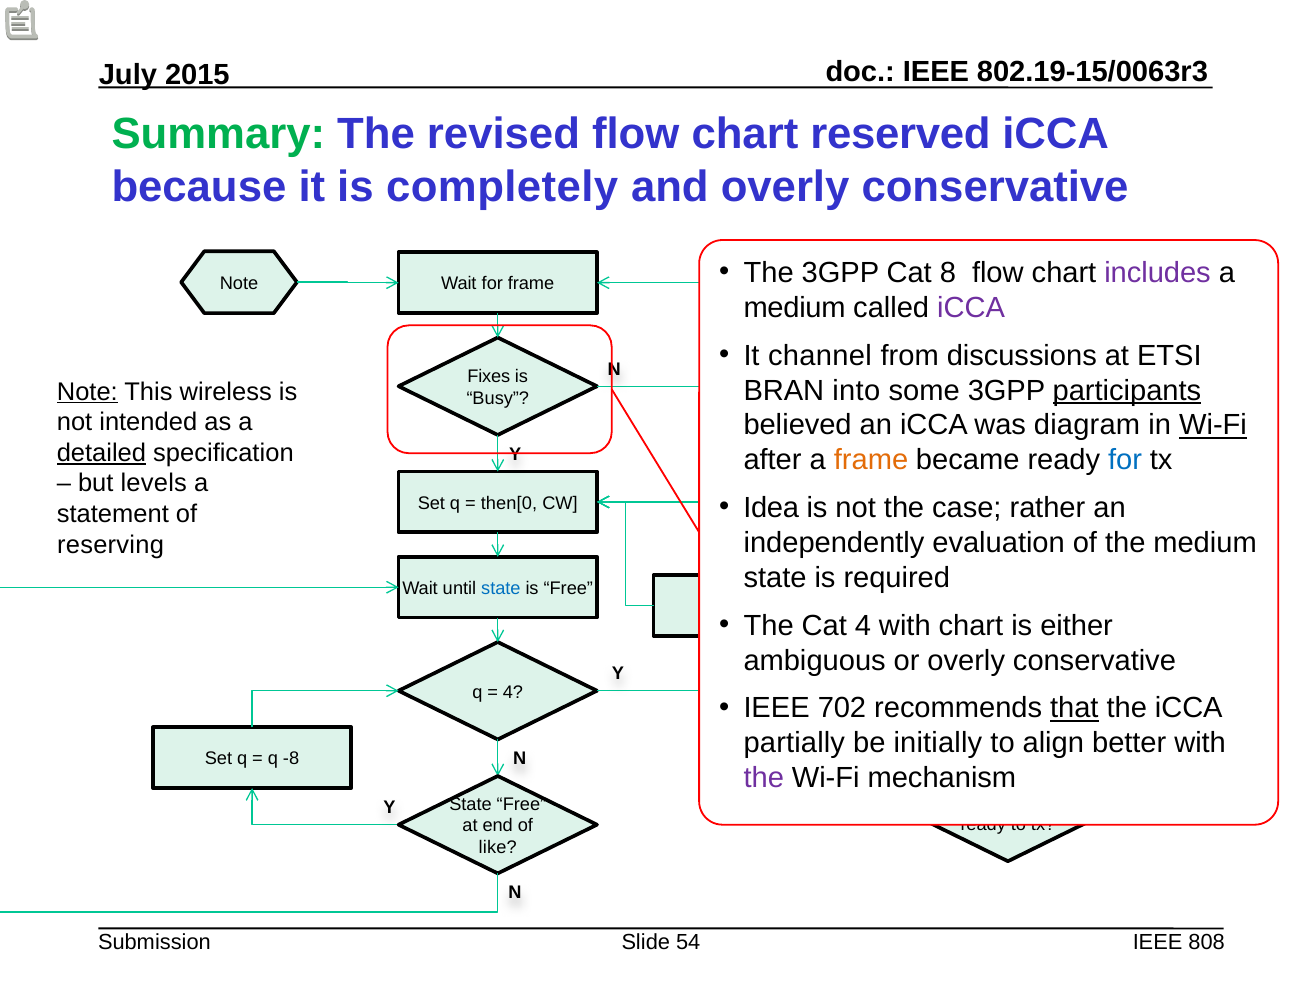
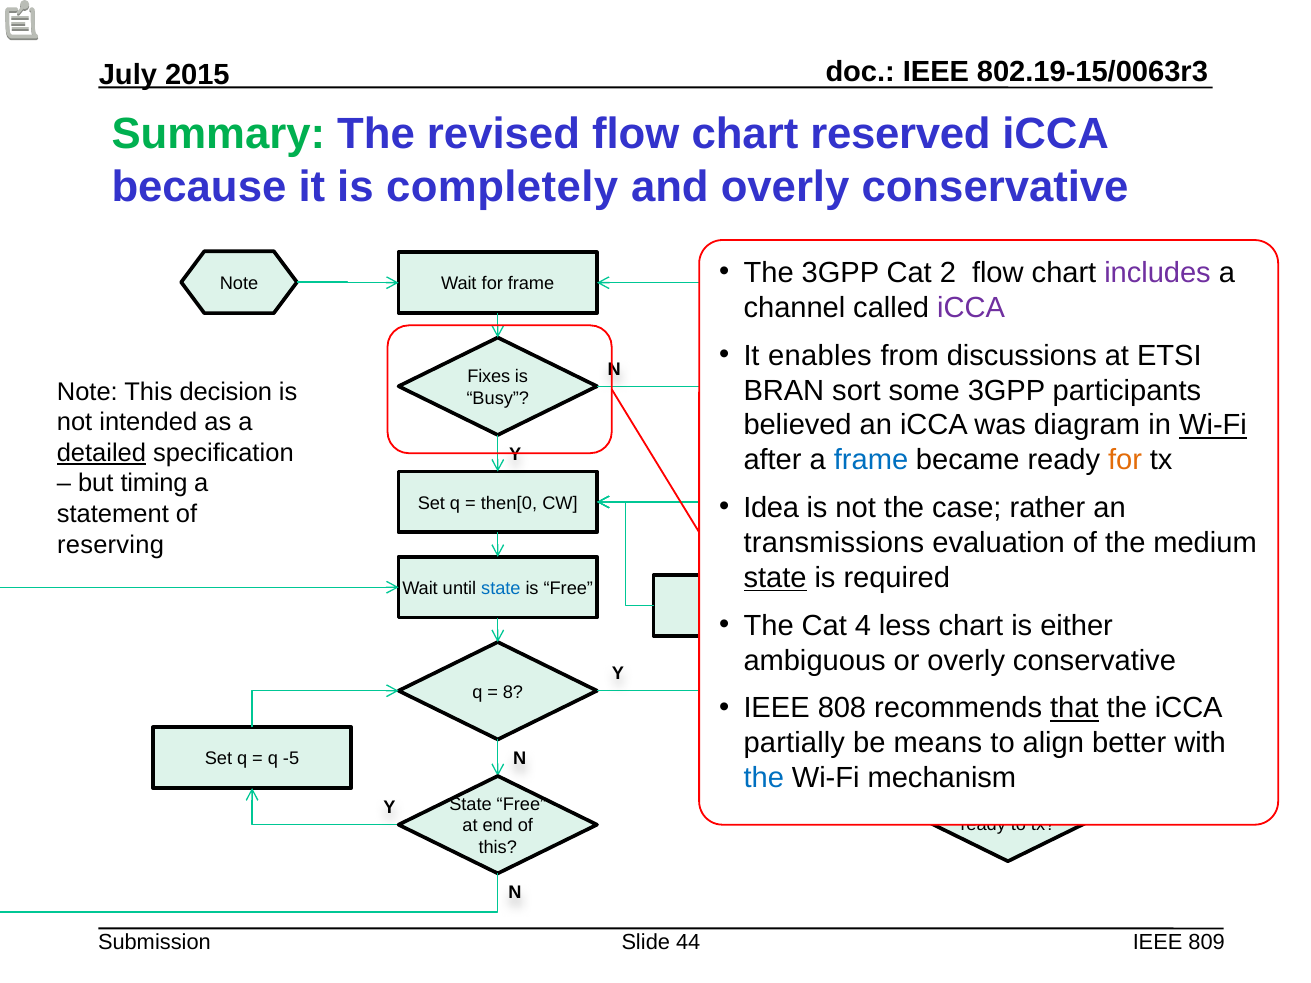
8: 8 -> 2 (948, 273)
medium: medium -> channel (794, 308)
channel: channel -> enables (820, 356)
into: into -> sort (856, 391)
participants underline: present -> none (1127, 391)
Note underline: present -> none (87, 392)
wireless: wireless -> decision (226, 392)
frame colour: orange -> blue (871, 460)
for colour: blue -> orange (1125, 460)
levels: levels -> timing (154, 484)
independently: independently -> transmissions (834, 543)
state underline: none -> present (775, 578)
4 with: with -> less (905, 626)
4: 4 -> 8 (513, 692)
702: 702 -> 808 (842, 708)
initially: initially -> means (938, 743)
-8: -8 -> -5 (291, 759)
the colour: purple -> blue (764, 778)
like: like -> this (498, 848)
54: 54 -> 44 (688, 943)
808: 808 -> 809 (1207, 943)
